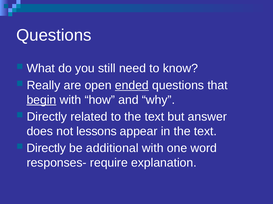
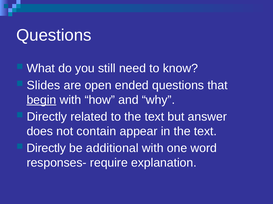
Really: Really -> Slides (43, 86)
ended underline: present -> none (132, 86)
lessons: lessons -> contain (96, 132)
